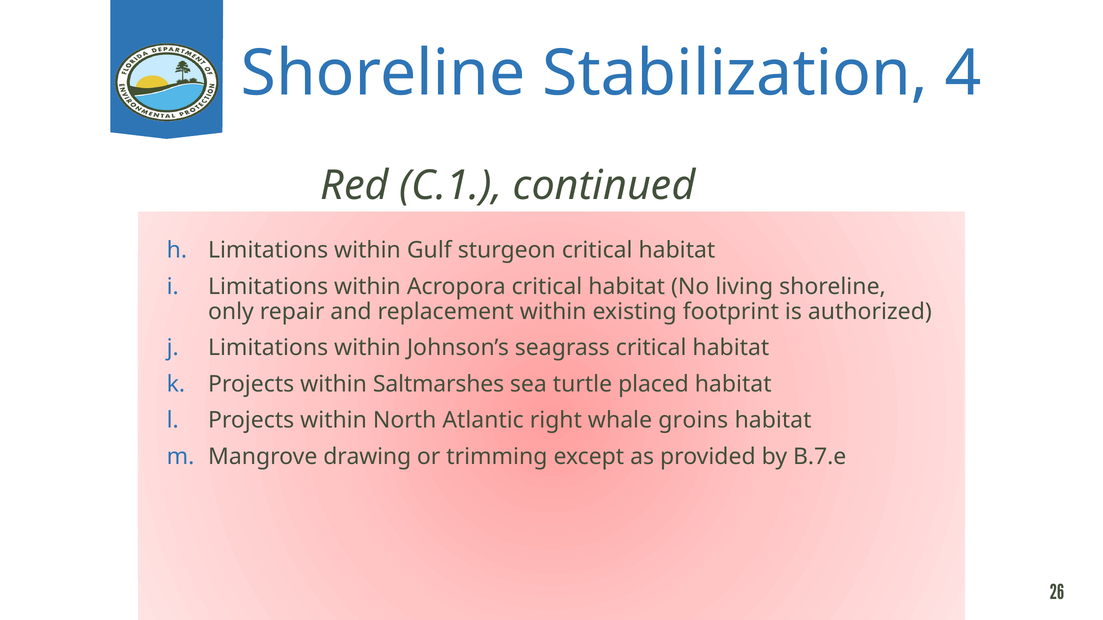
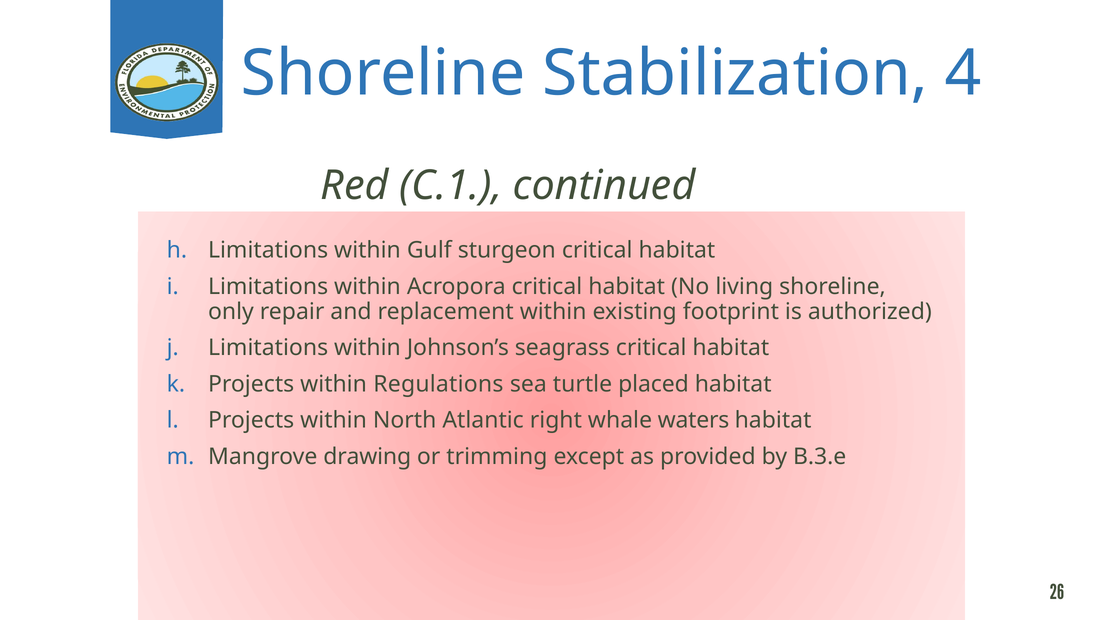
Saltmarshes: Saltmarshes -> Regulations (438, 384)
groins: groins -> waters (693, 421)
B.7.e: B.7.e -> B.3.e (820, 457)
